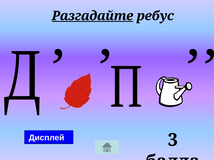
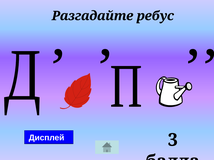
Разгадайте underline: present -> none (93, 16)
